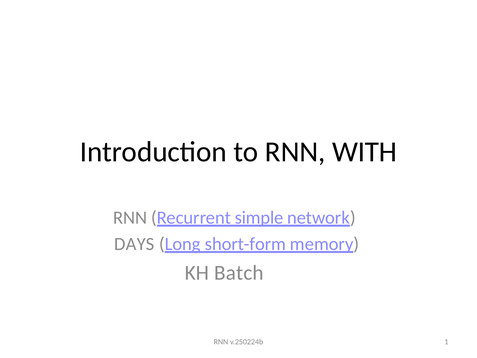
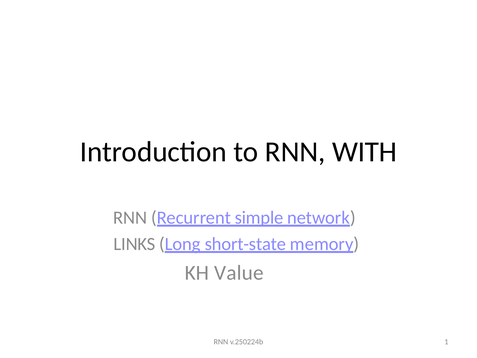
DAYS: DAYS -> LINKS (135, 244)
short-form: short-form -> short-state (245, 244)
Batch: Batch -> Value (239, 273)
